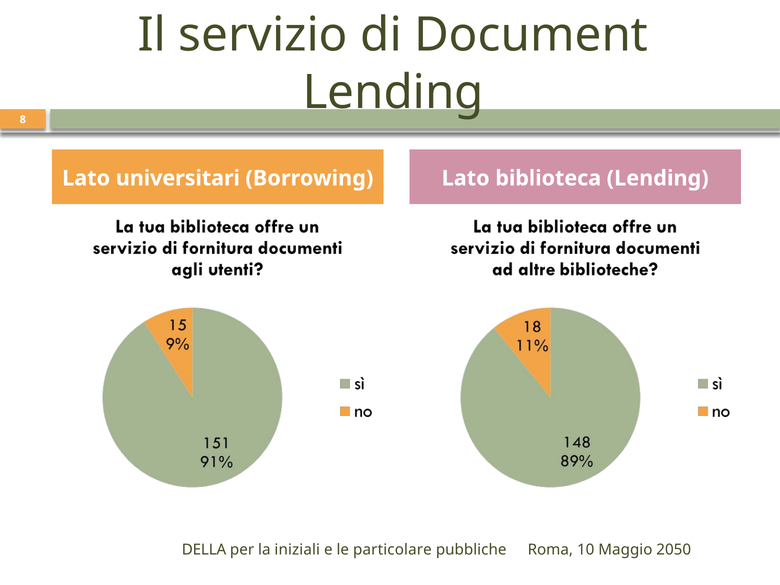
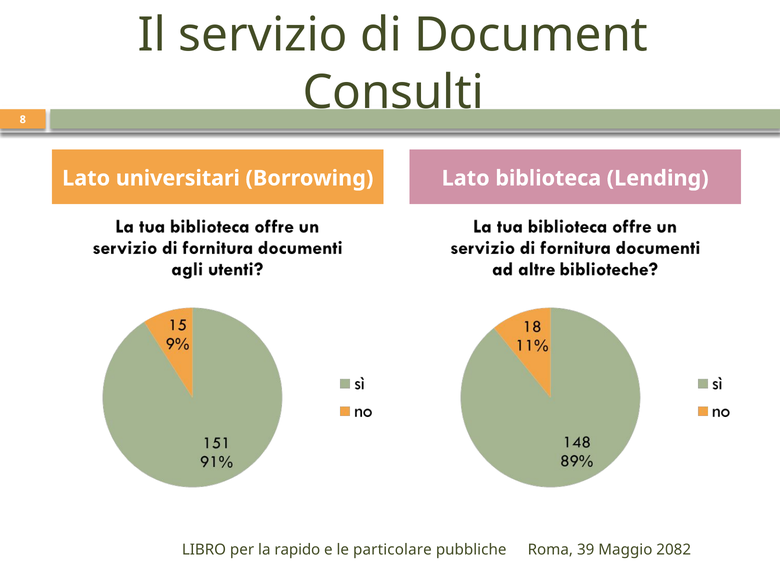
Lending: Lending -> Consulti (393, 92)
DELLA: DELLA -> LIBRO (204, 550)
iniziali: iniziali -> rapido (297, 550)
10: 10 -> 39 (586, 550)
2050: 2050 -> 2082 (674, 550)
